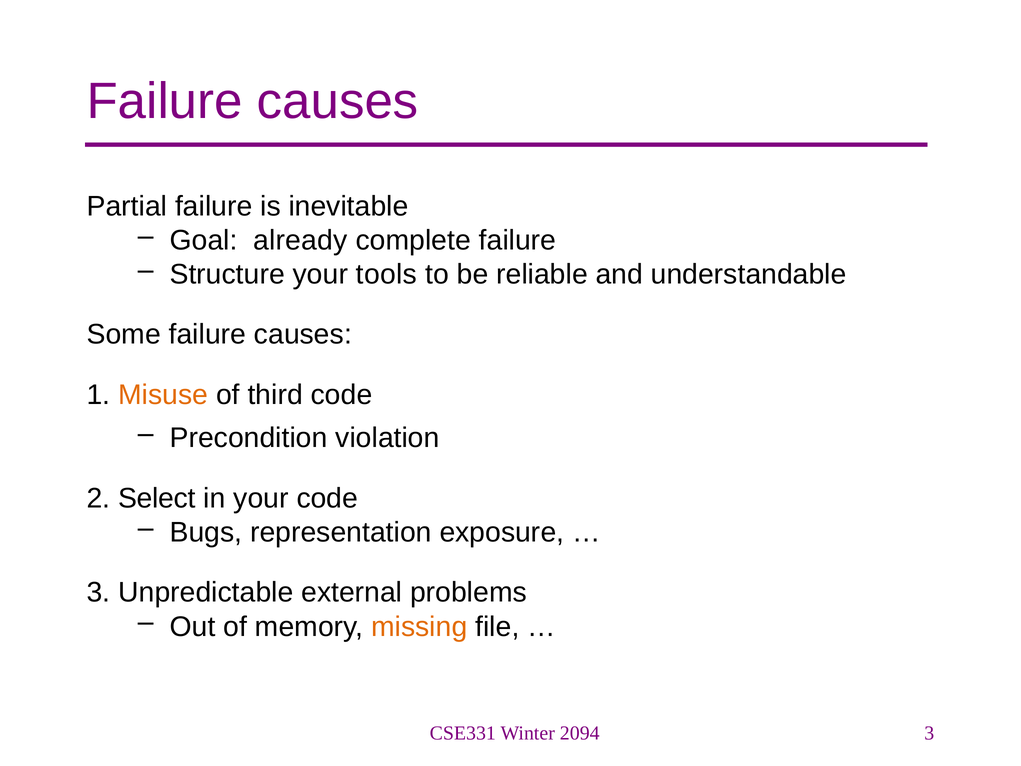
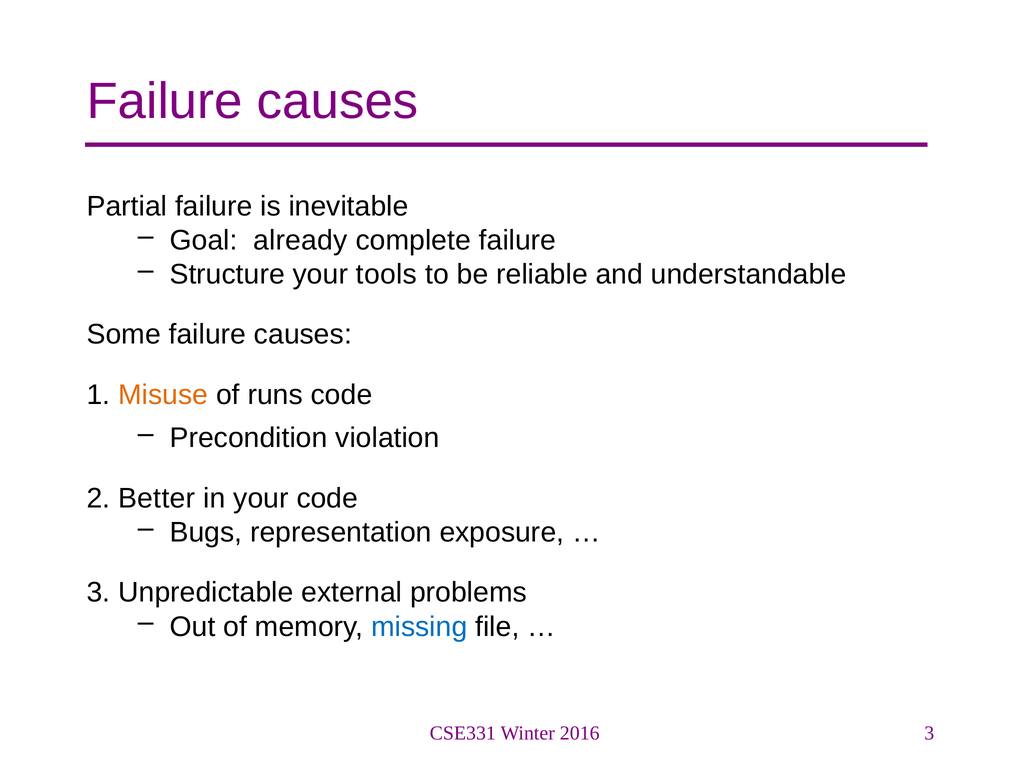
third: third -> runs (275, 395)
Select: Select -> Better (157, 498)
missing colour: orange -> blue (419, 626)
2094: 2094 -> 2016 (580, 733)
